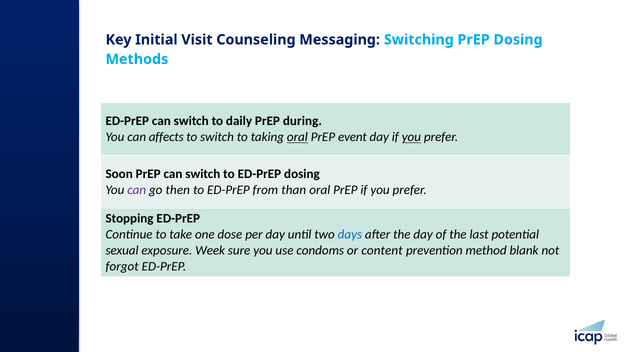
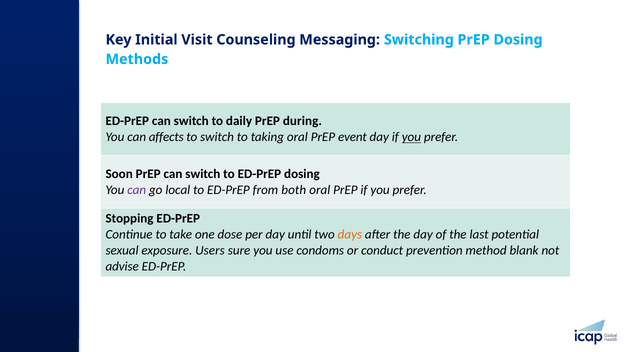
oral underline: present -> none (297, 137)
then: then -> local (178, 190)
than: than -> both (294, 190)
days colour: blue -> orange (350, 235)
Week: Week -> Users (210, 251)
content: content -> conduct (382, 251)
forgot: forgot -> advise (122, 267)
